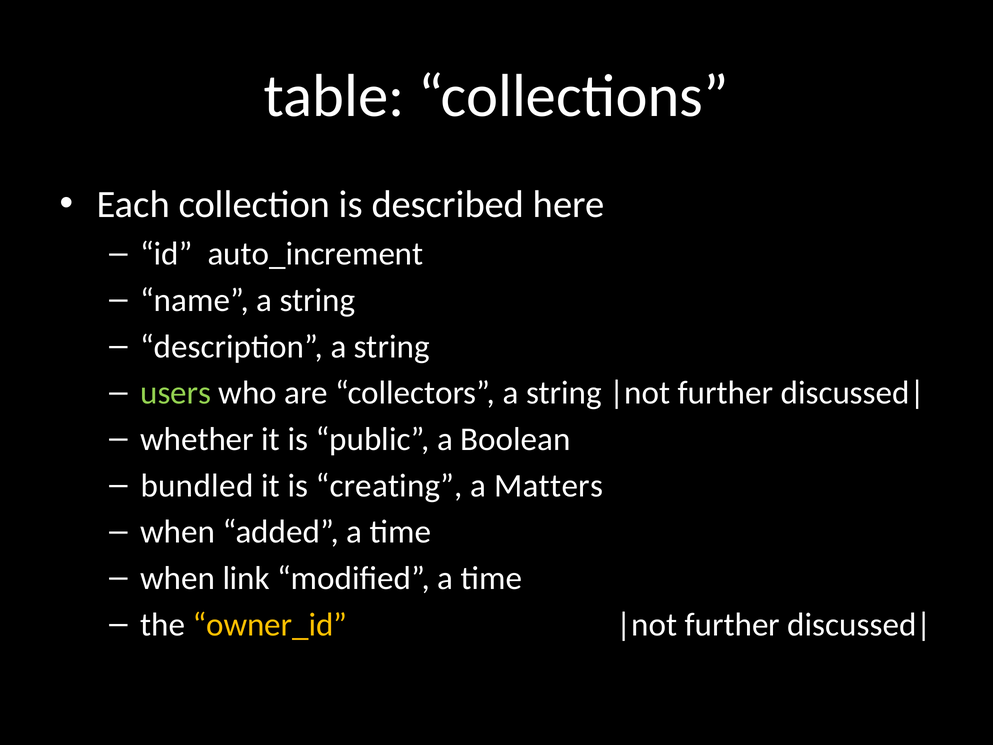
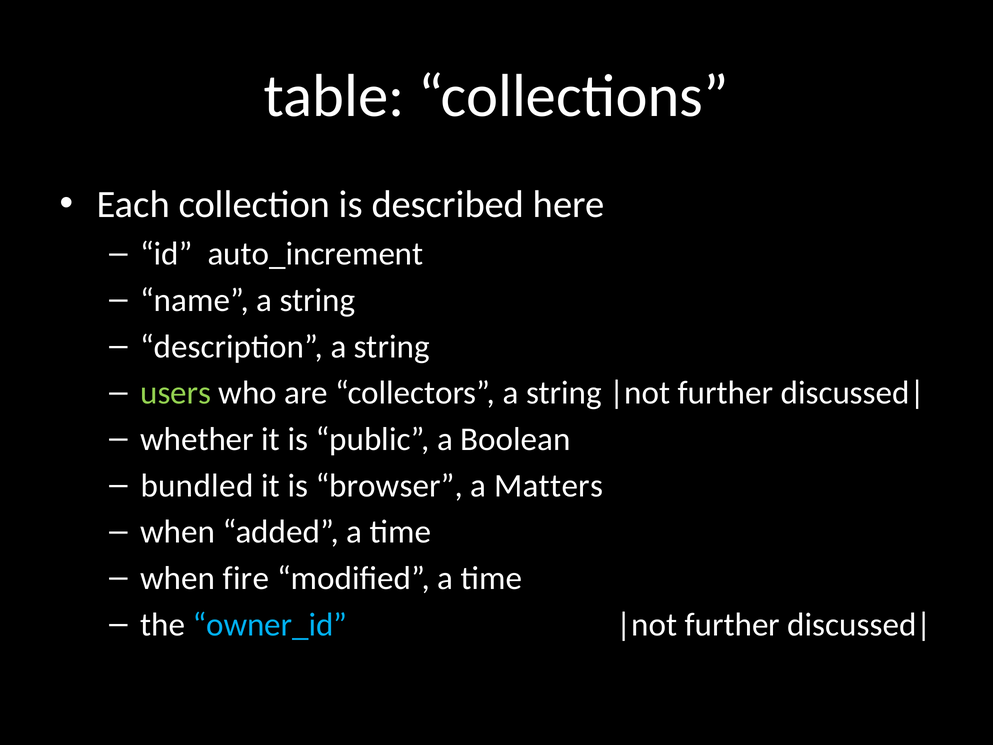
creating: creating -> browser (389, 486)
link: link -> fire (246, 578)
owner_id colour: yellow -> light blue (270, 625)
